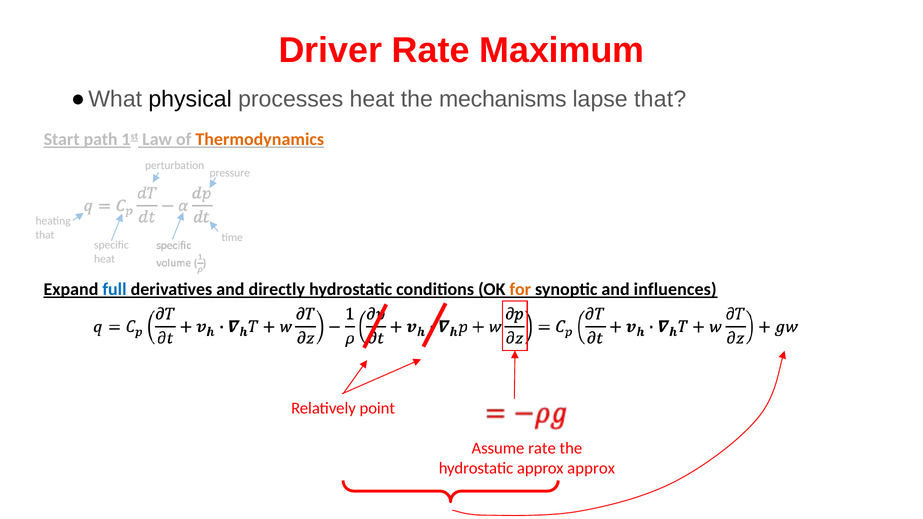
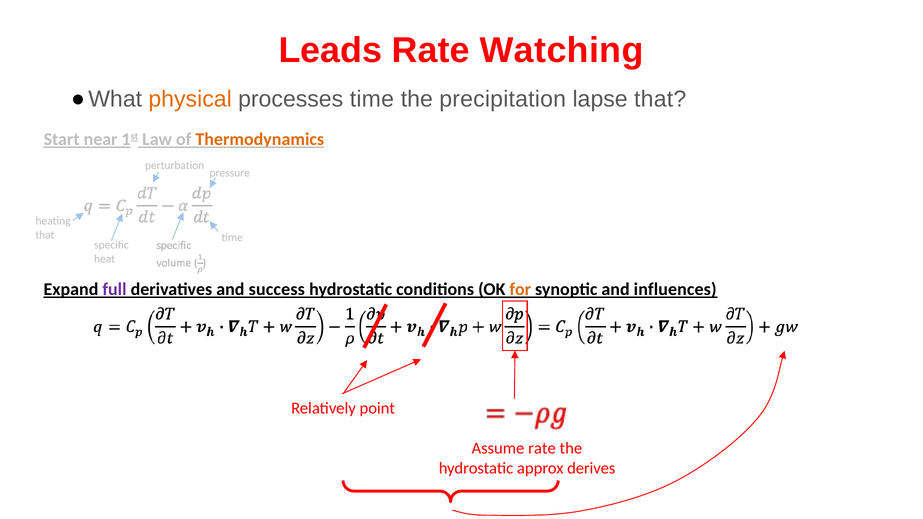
Driver: Driver -> Leads (330, 50)
Maximum: Maximum -> Watching (562, 50)
physical colour: black -> orange (190, 99)
processes heat: heat -> time (372, 99)
mechanisms: mechanisms -> precipitation (503, 99)
path: path -> near (101, 139)
full colour: blue -> purple (114, 289)
directly: directly -> success (277, 289)
approx approx: approx -> derives (591, 468)
